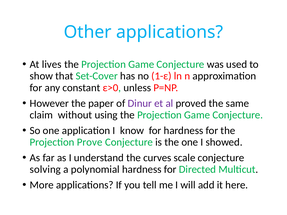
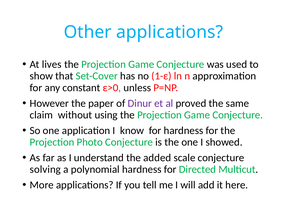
Prove: Prove -> Photo (90, 142)
curves: curves -> added (157, 158)
